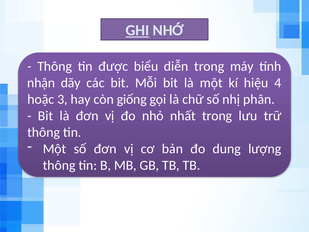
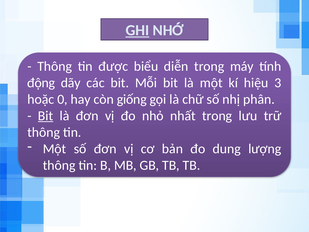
nhận: nhận -> động (41, 83)
4: 4 -> 3 (278, 83)
3: 3 -> 0 (62, 99)
Bit underline: none -> present (46, 116)
